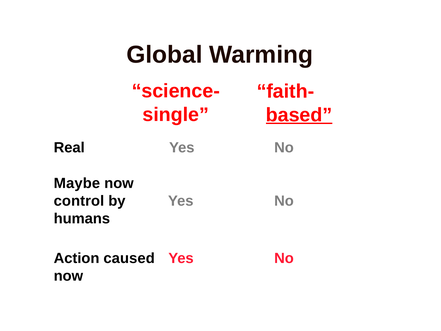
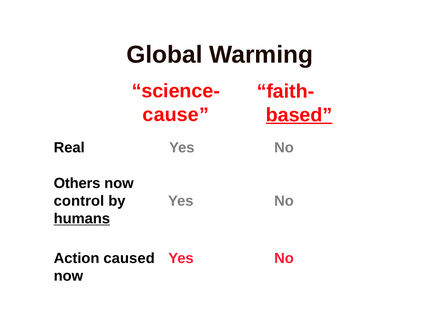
single: single -> cause (176, 115)
Maybe: Maybe -> Others (77, 183)
humans underline: none -> present (82, 218)
